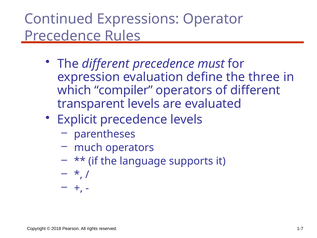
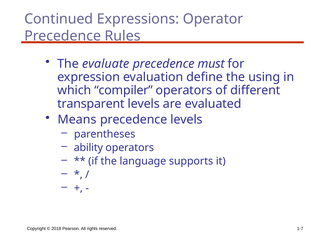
The different: different -> evaluate (106, 64)
three: three -> using (264, 77)
Explicit: Explicit -> Means (77, 119)
much: much -> ability (88, 147)
